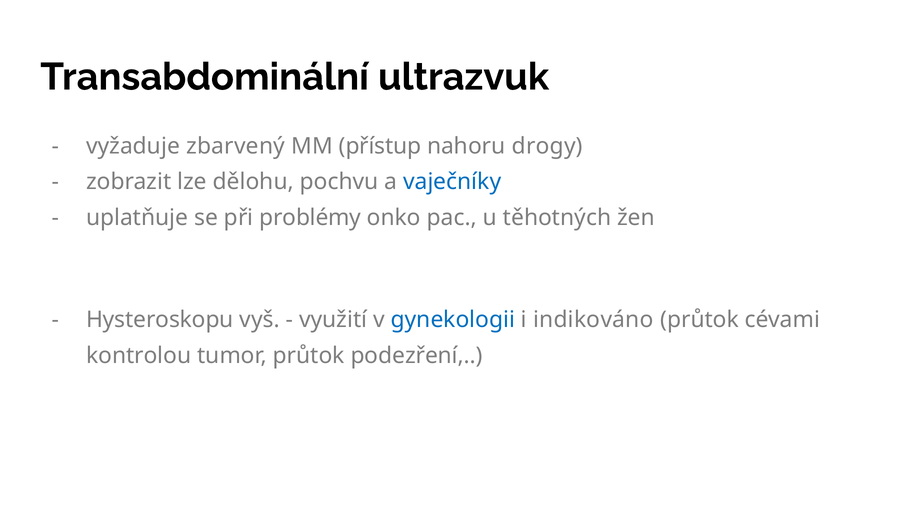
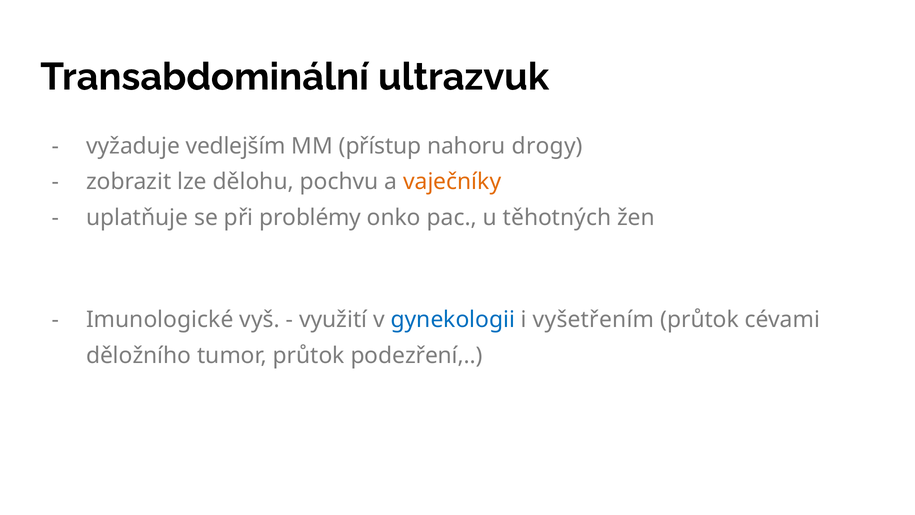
zbarvený: zbarvený -> vedlejším (236, 146)
vaječníky colour: blue -> orange (452, 182)
Hysteroskopu: Hysteroskopu -> Imunologické (160, 320)
indikováno: indikováno -> vyšetřením (593, 320)
kontrolou: kontrolou -> děložního (139, 355)
